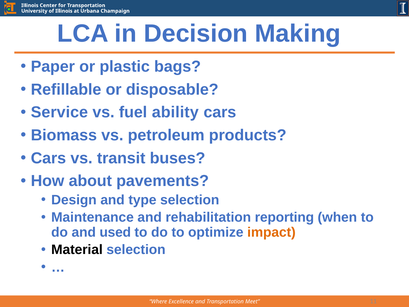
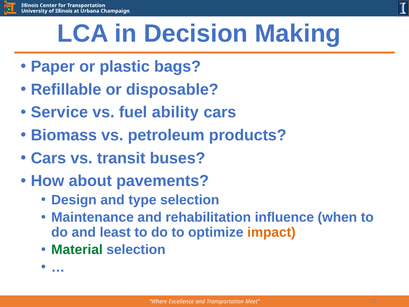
reporting: reporting -> influence (284, 217)
used: used -> least (115, 232)
Material colour: black -> green (77, 250)
